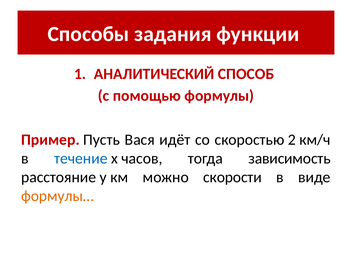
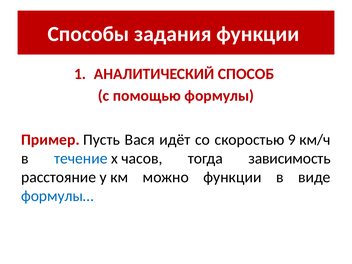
2: 2 -> 9 (292, 140)
можно скорости: скорости -> функции (232, 177)
формулы… colour: orange -> blue (57, 196)
